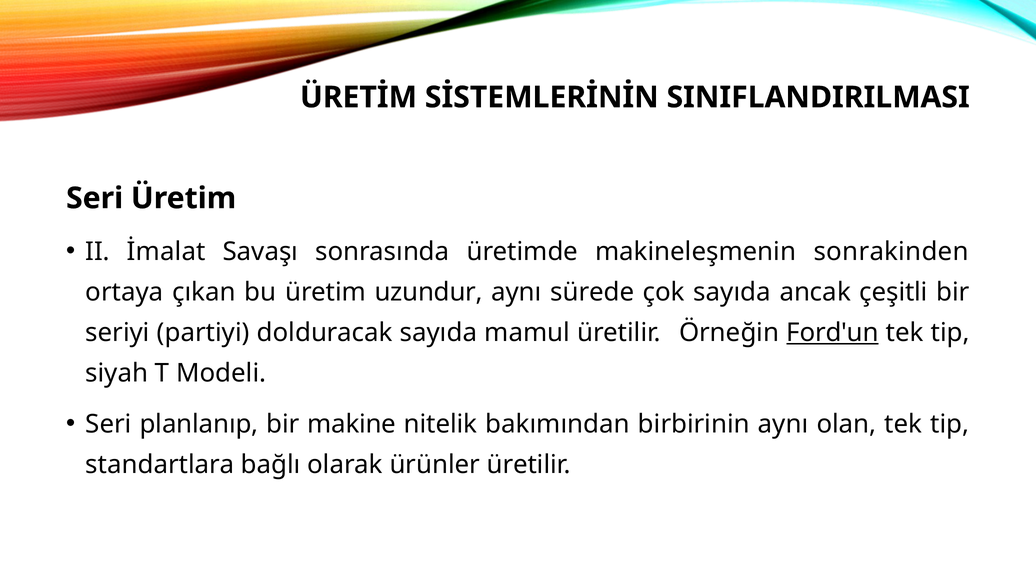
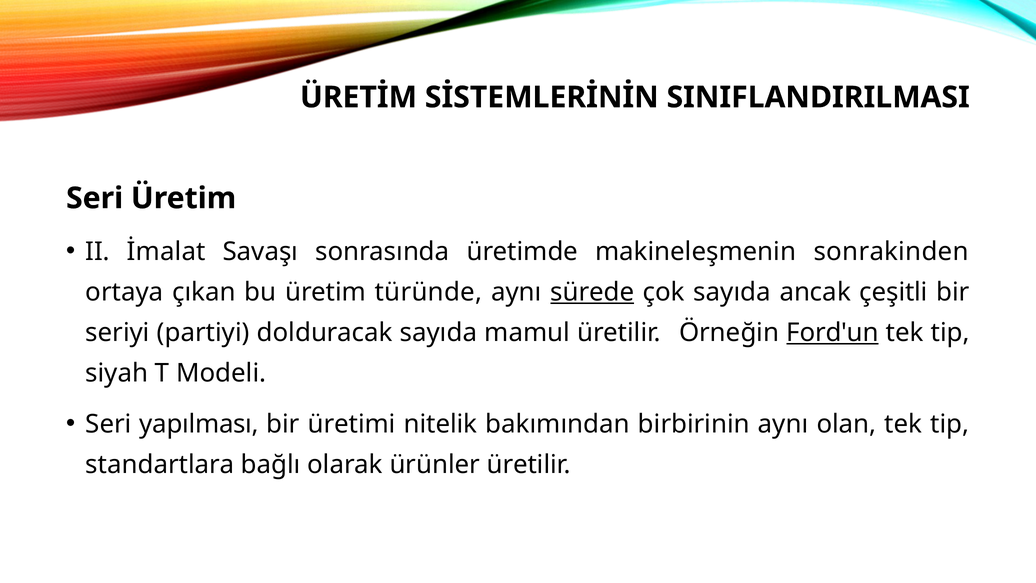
uzundur: uzundur -> türünde (428, 292)
sürede underline: none -> present (592, 292)
planlanıp: planlanıp -> yapılması (199, 424)
makine: makine -> üretimi (352, 424)
